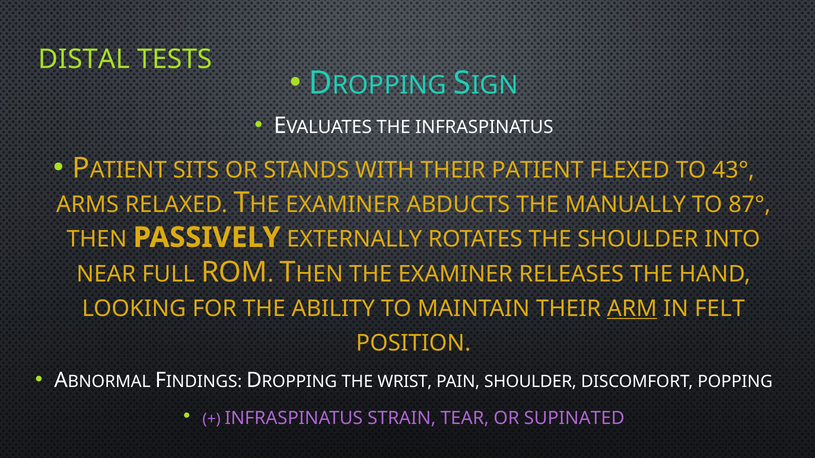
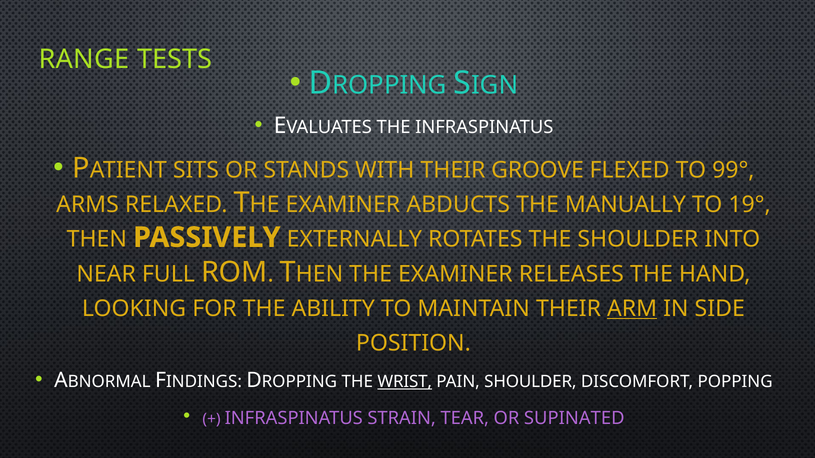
DISTAL: DISTAL -> RANGE (84, 59)
PATIENT: PATIENT -> GROOVE (538, 170)
43°: 43° -> 99° (733, 170)
87°: 87° -> 19° (750, 205)
FELT: FELT -> SIDE (720, 309)
WRIST underline: none -> present (405, 382)
